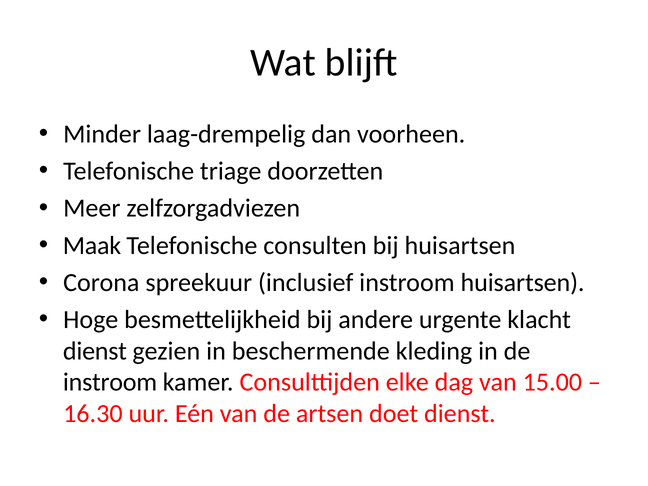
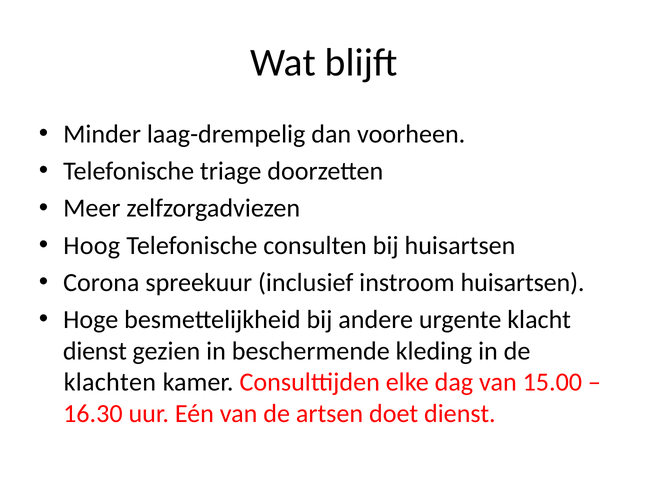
Maak: Maak -> Hoog (92, 245)
instroom: instroom -> klachten (110, 382)
